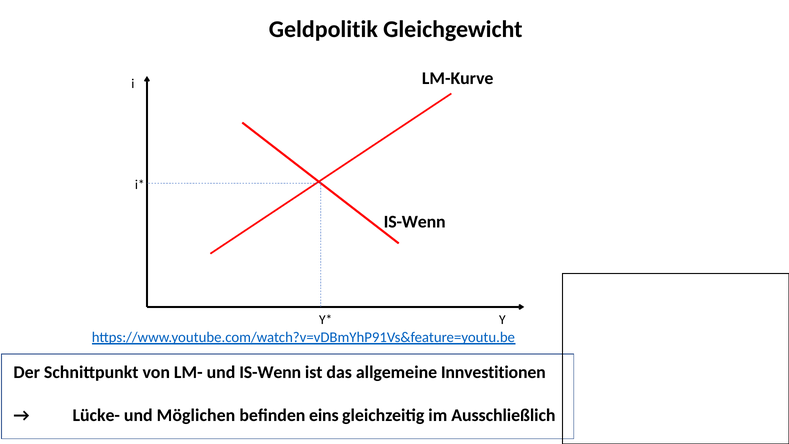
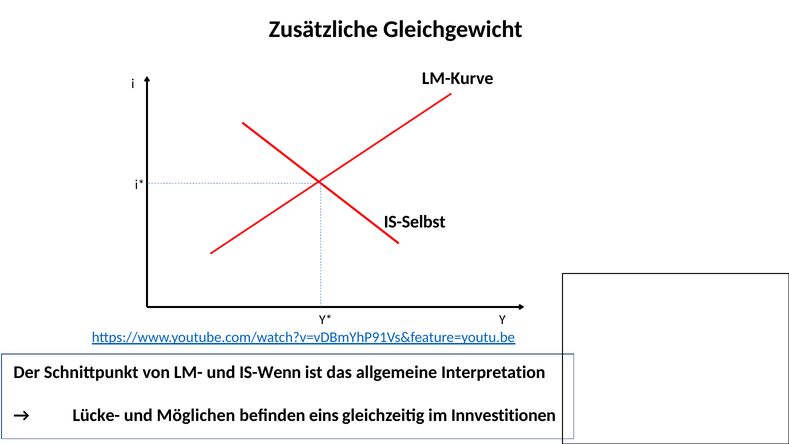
Geldpolitik: Geldpolitik -> Zusätzliche (323, 29)
IS-Wenn: IS-Wenn -> IS-Selbst (415, 222)
Innvestitionen: Innvestitionen -> Interpretation (493, 372)
Ausschließlich: Ausschließlich -> Innvestitionen (503, 415)
